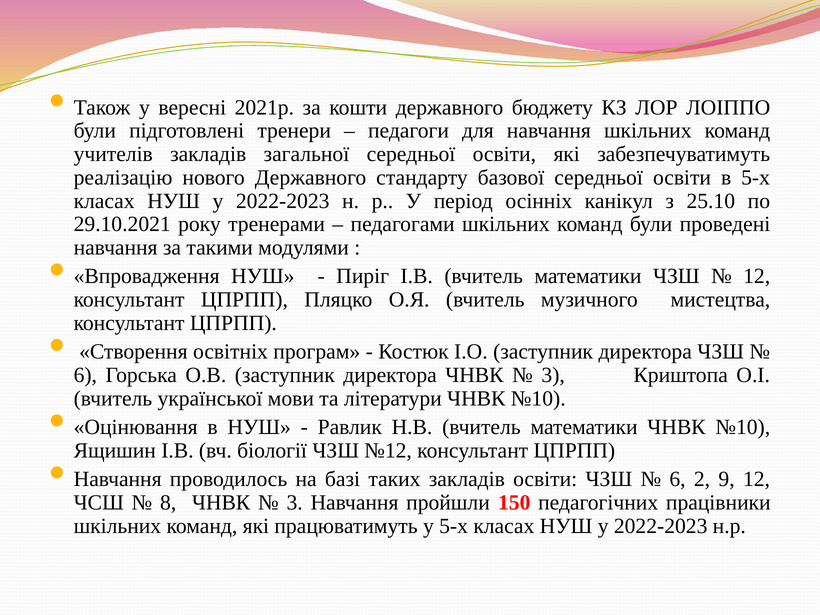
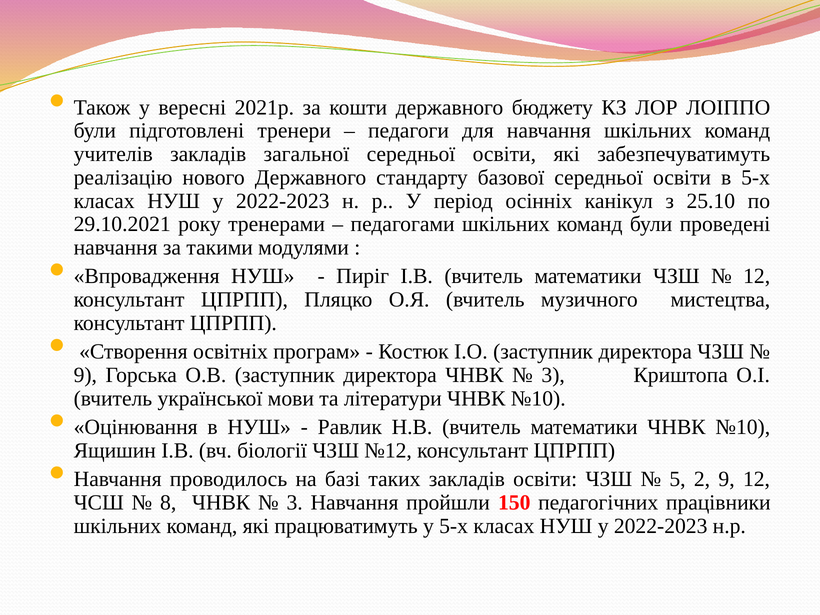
6: 6 -> 9 (85, 375)
6: 6 -> 5 (678, 479)
